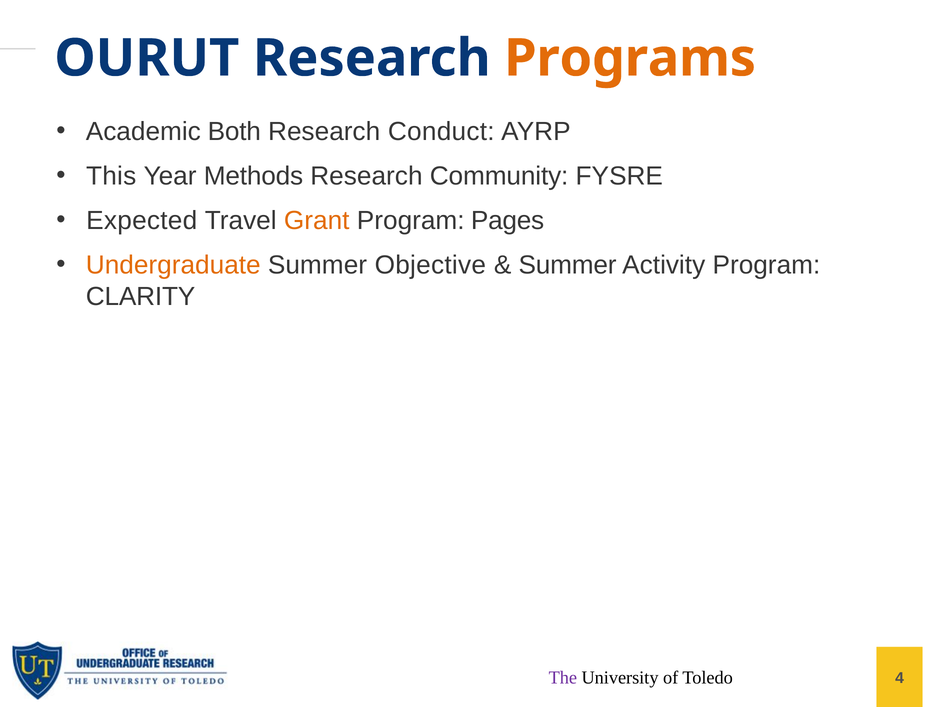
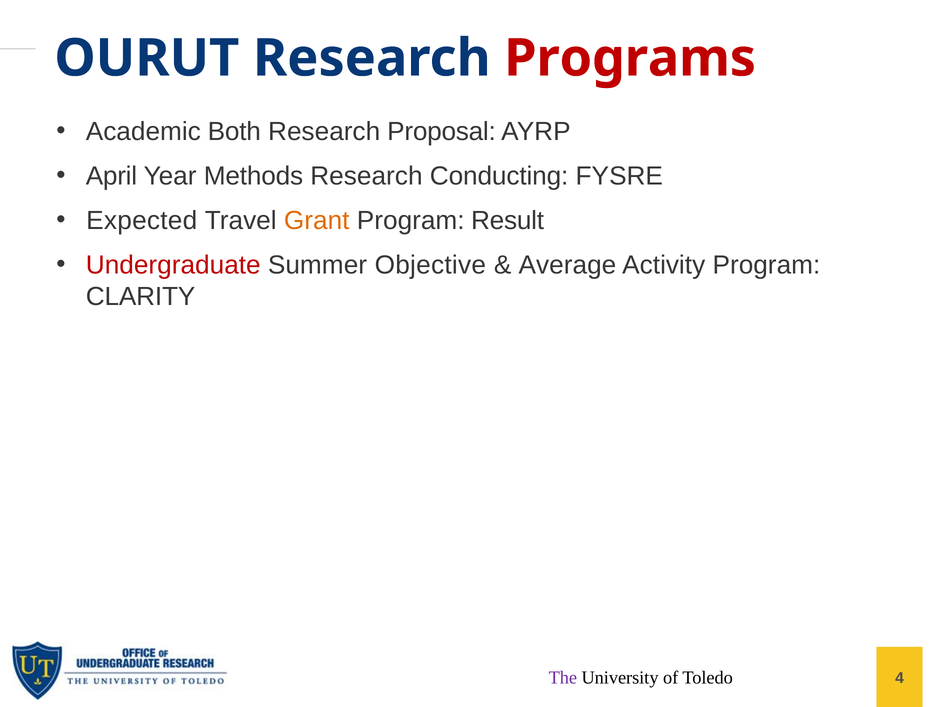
Programs colour: orange -> red (630, 58)
Conduct: Conduct -> Proposal (442, 132)
This: This -> April (111, 176)
Community: Community -> Conducting (499, 176)
Pages: Pages -> Result (508, 221)
Undergraduate colour: orange -> red (173, 265)
Summer: Summer -> Average (567, 265)
